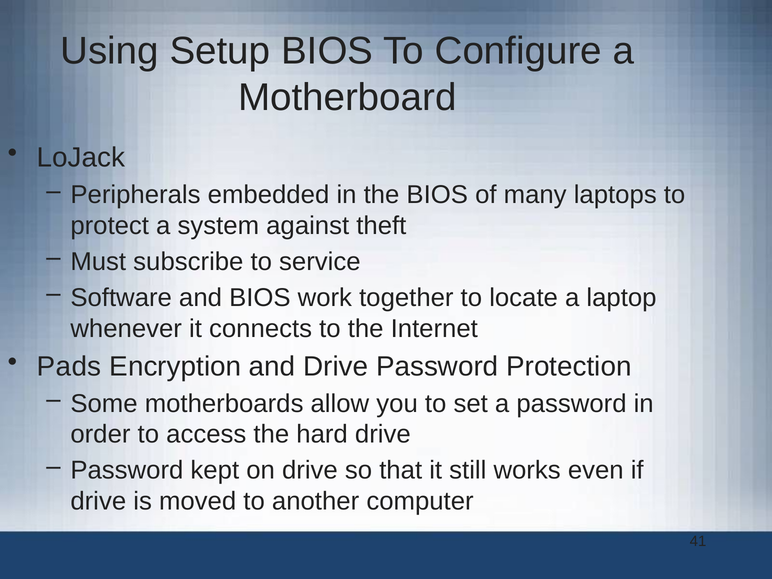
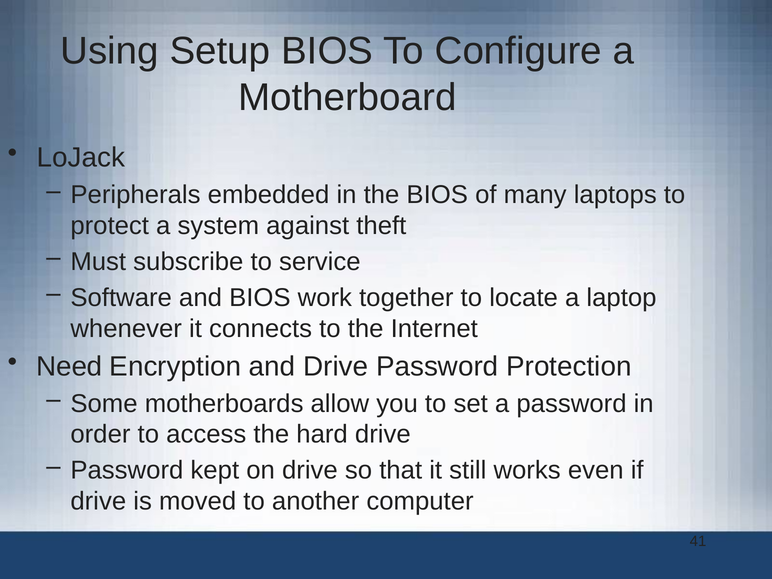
Pads: Pads -> Need (69, 366)
